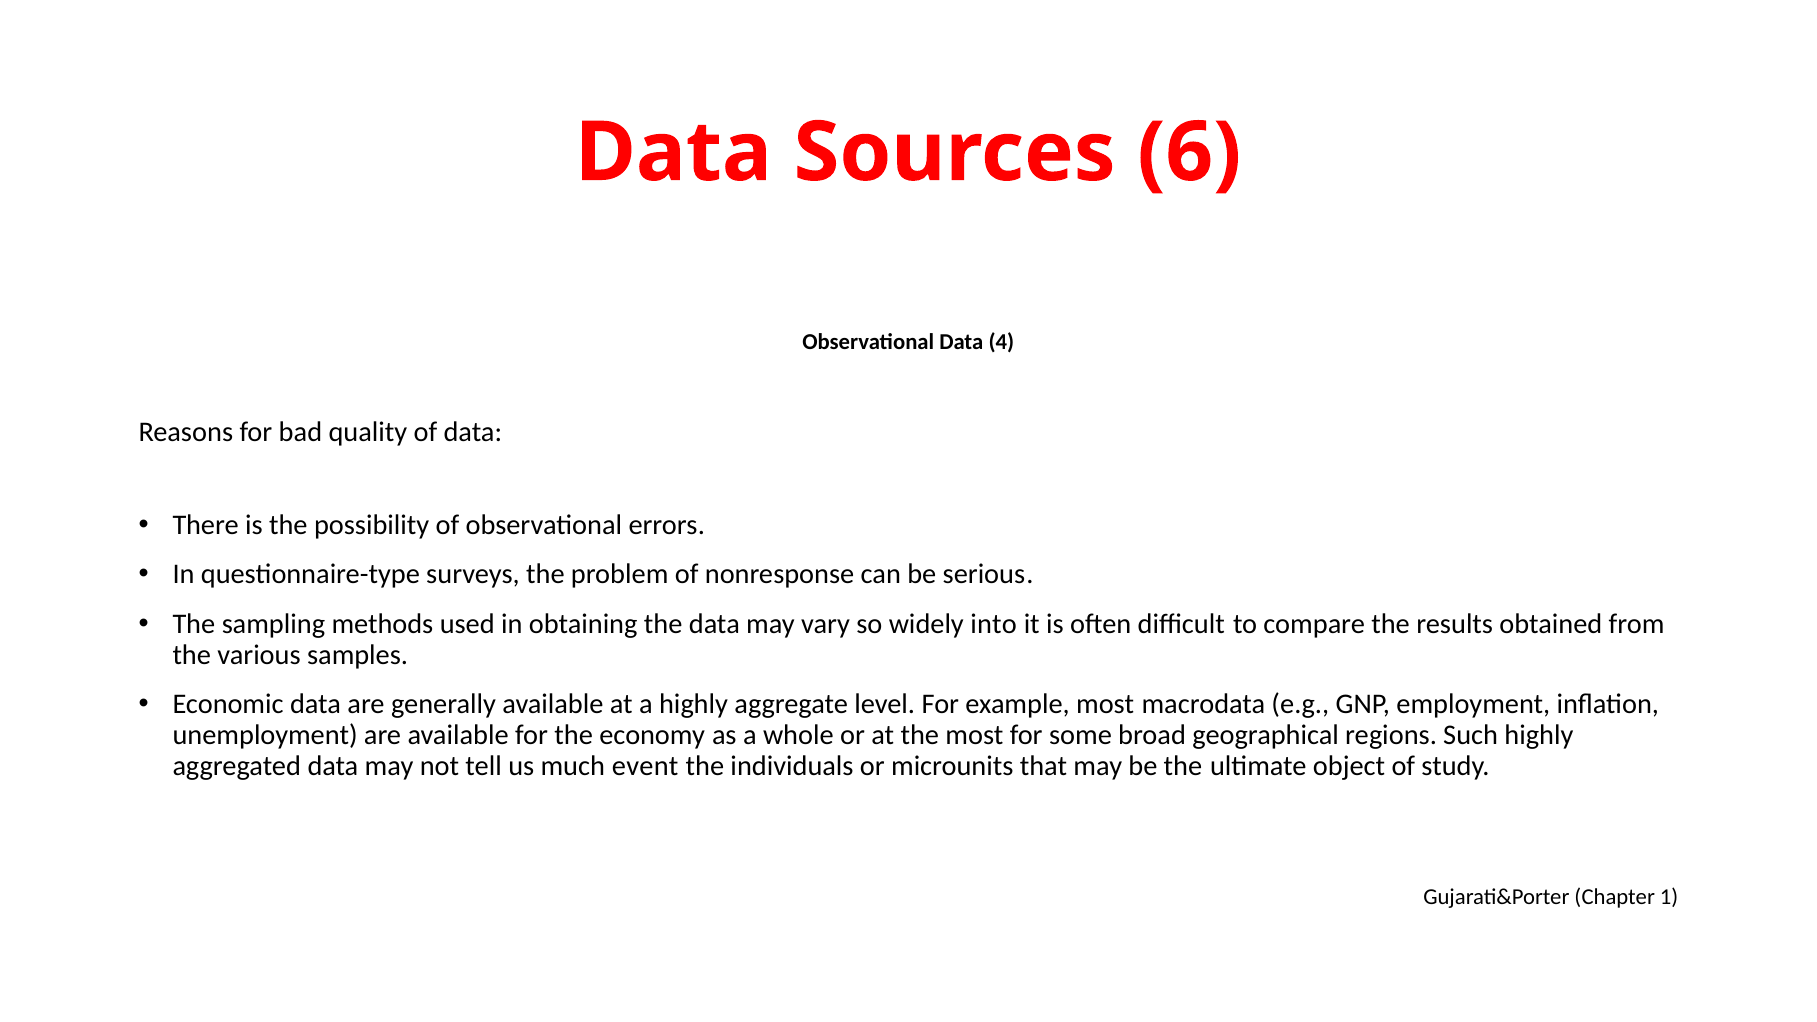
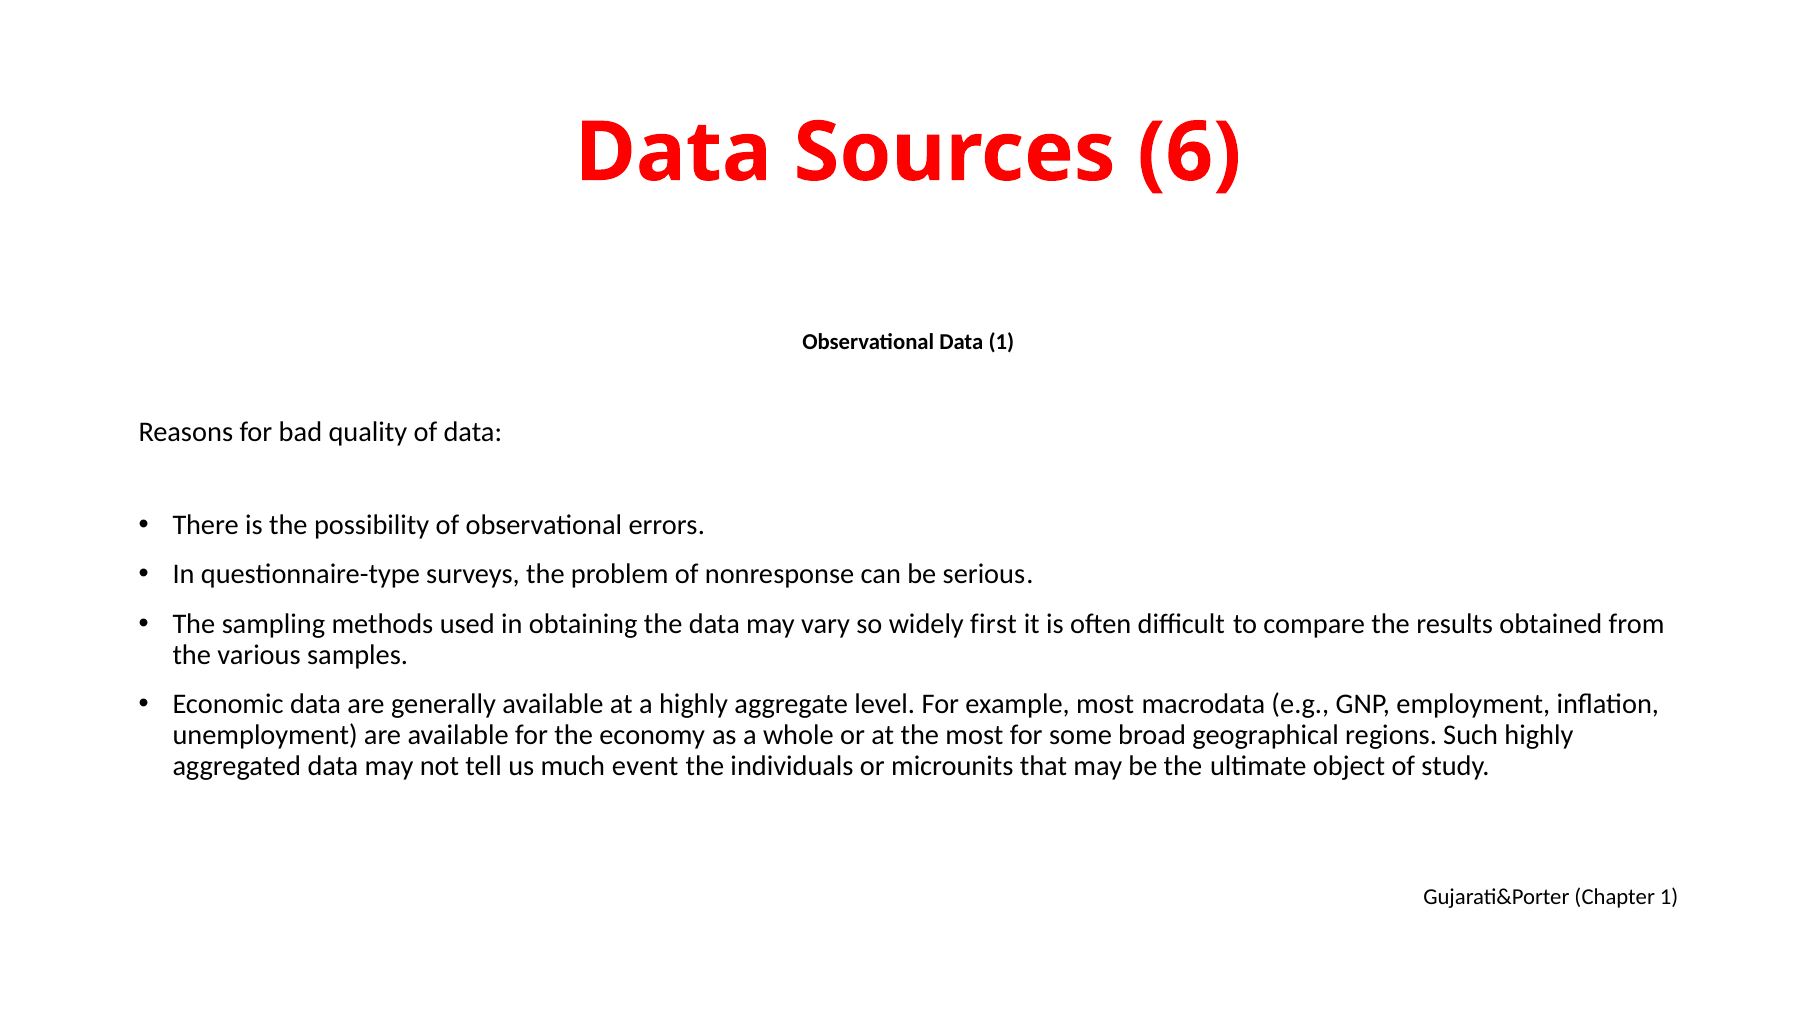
Data 4: 4 -> 1 (1001, 342)
into: into -> first (994, 624)
